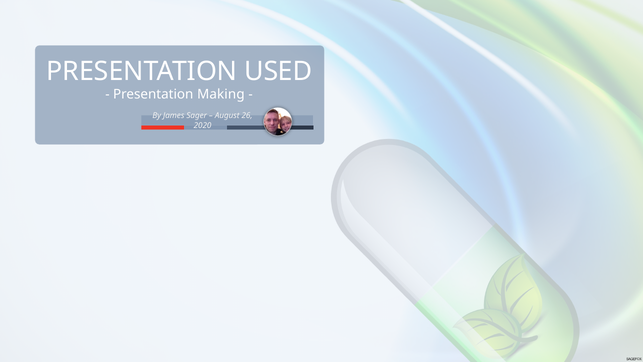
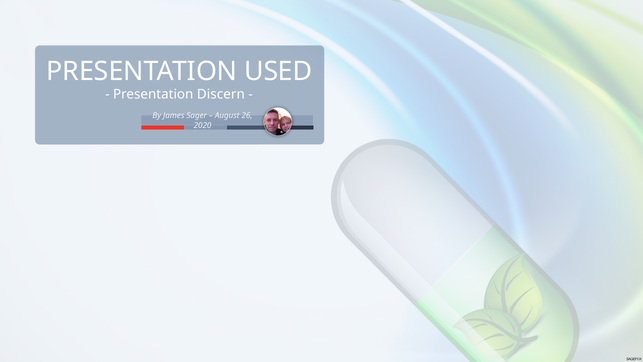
Making: Making -> Discern (221, 94)
